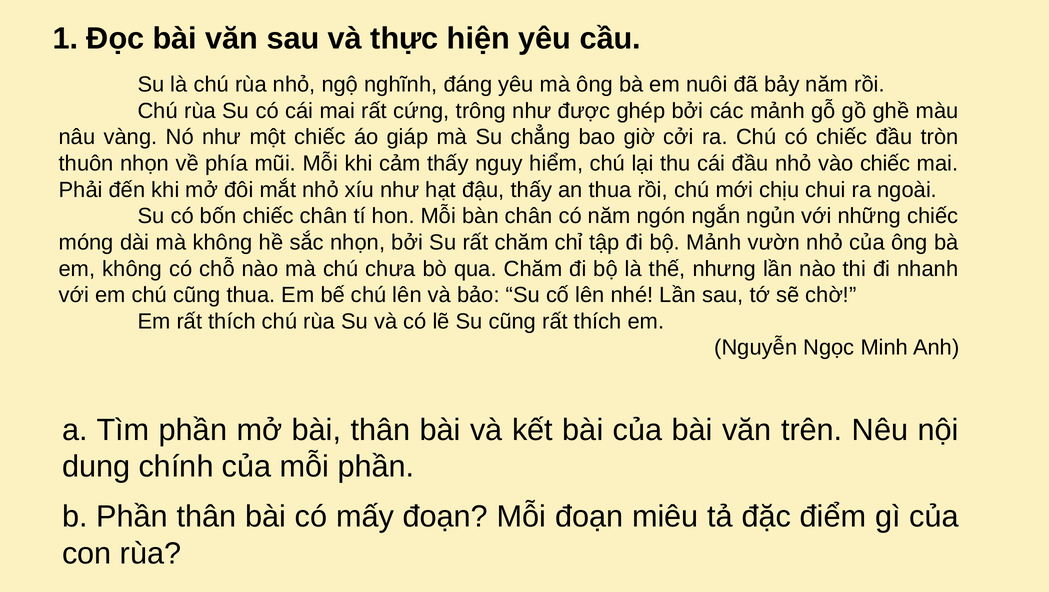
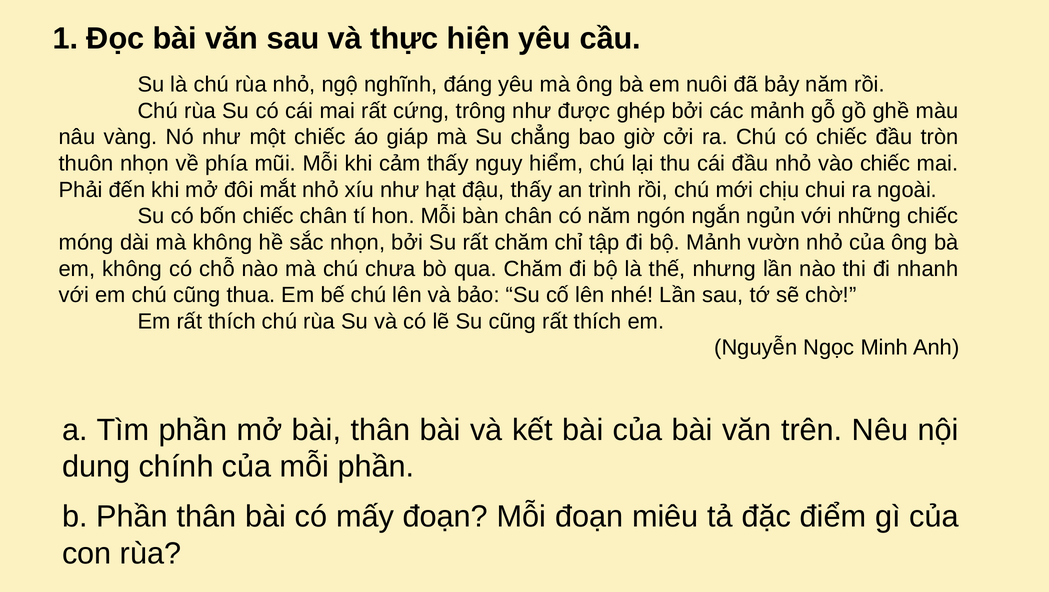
an thua: thua -> trình (610, 190)
